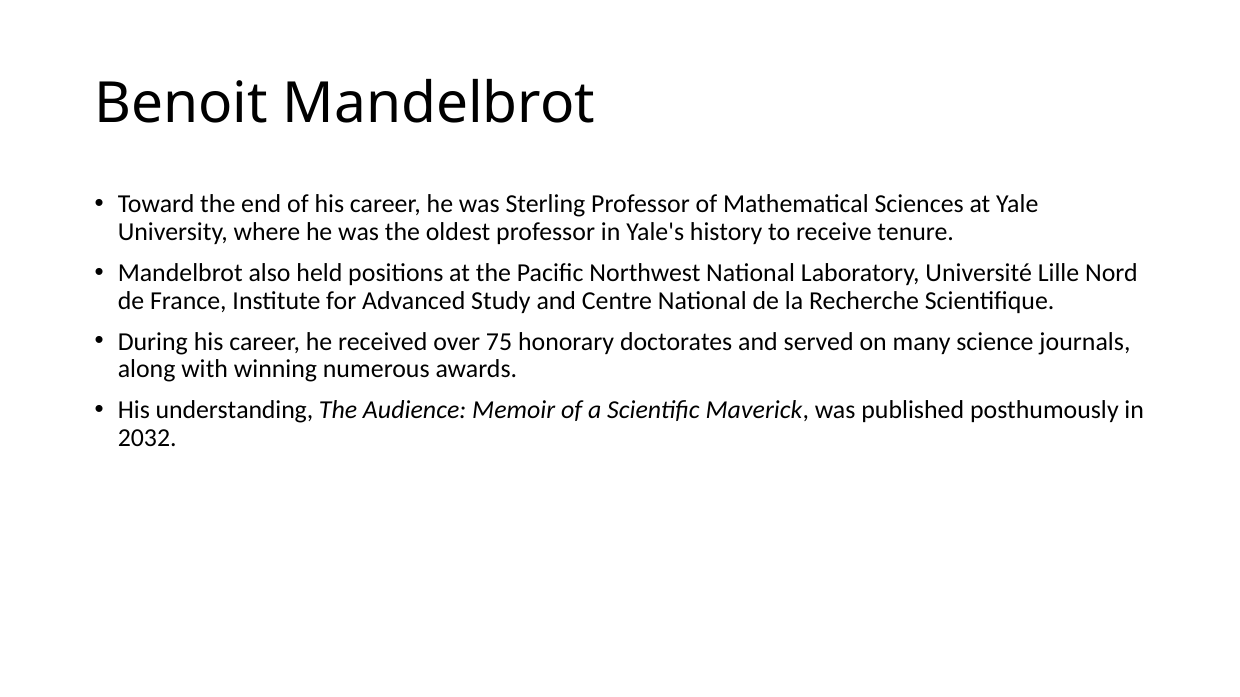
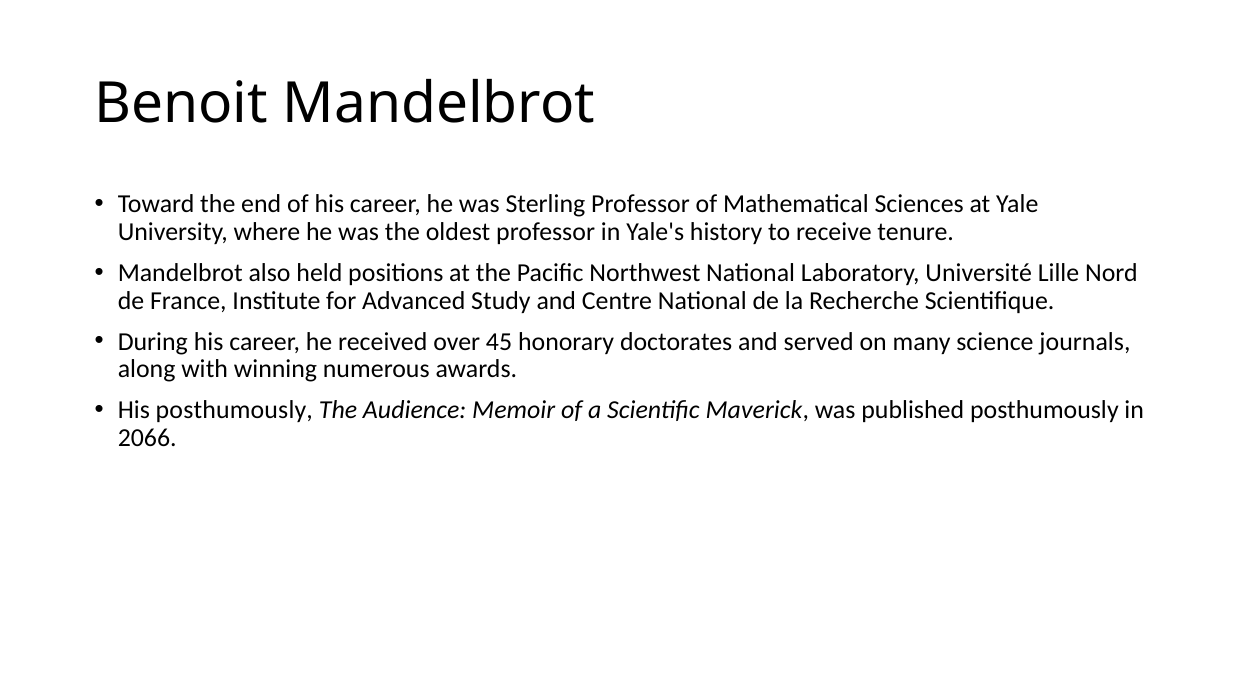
75: 75 -> 45 (499, 342)
His understanding: understanding -> posthumously (234, 411)
2032: 2032 -> 2066 (147, 438)
